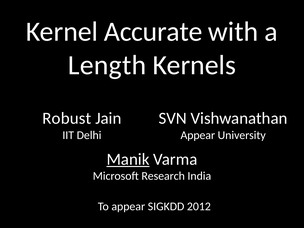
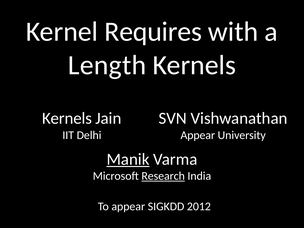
Accurate: Accurate -> Requires (153, 32)
Robust: Robust -> Kernels (67, 118)
Research underline: none -> present (163, 176)
